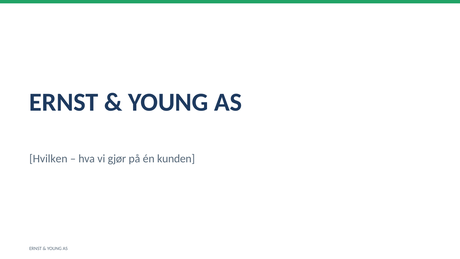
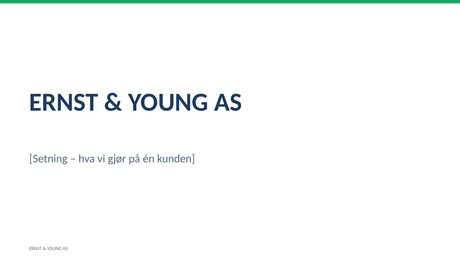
Hvilken: Hvilken -> Setning (48, 158)
